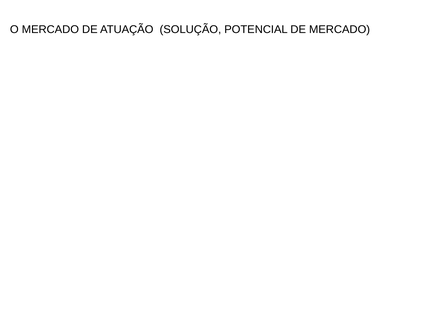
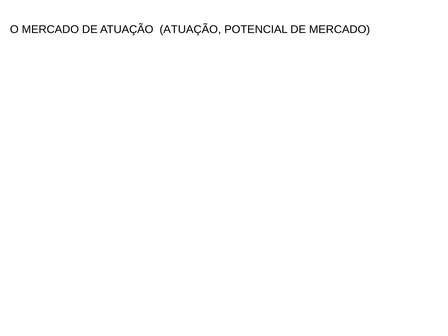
ATUAÇÃO SOLUÇÃO: SOLUÇÃO -> ATUAÇÃO (190, 30)
